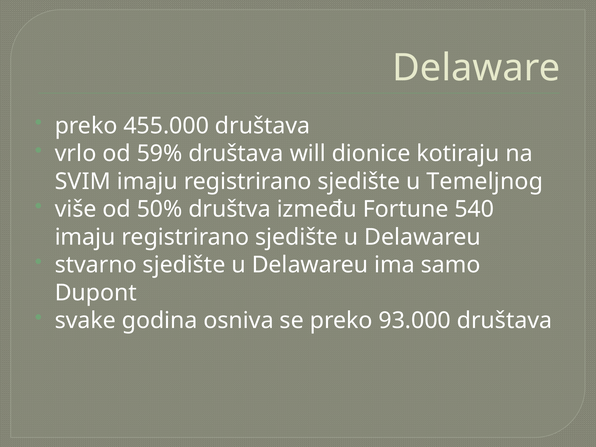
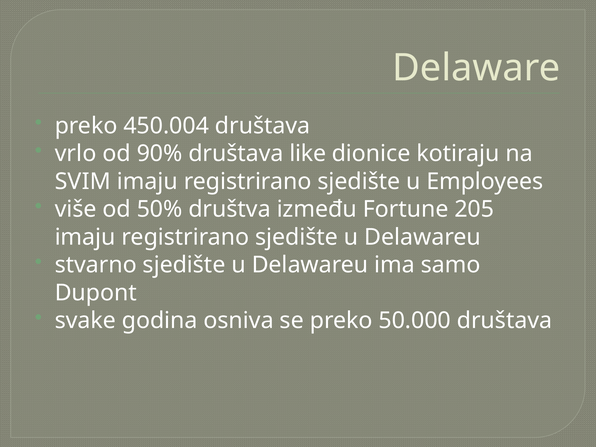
455.000: 455.000 -> 450.004 (166, 126)
59%: 59% -> 90% (160, 154)
will: will -> like (308, 154)
Temeljnog: Temeljnog -> Employees (485, 181)
540: 540 -> 205 (474, 209)
93.000: 93.000 -> 50.000 (415, 321)
